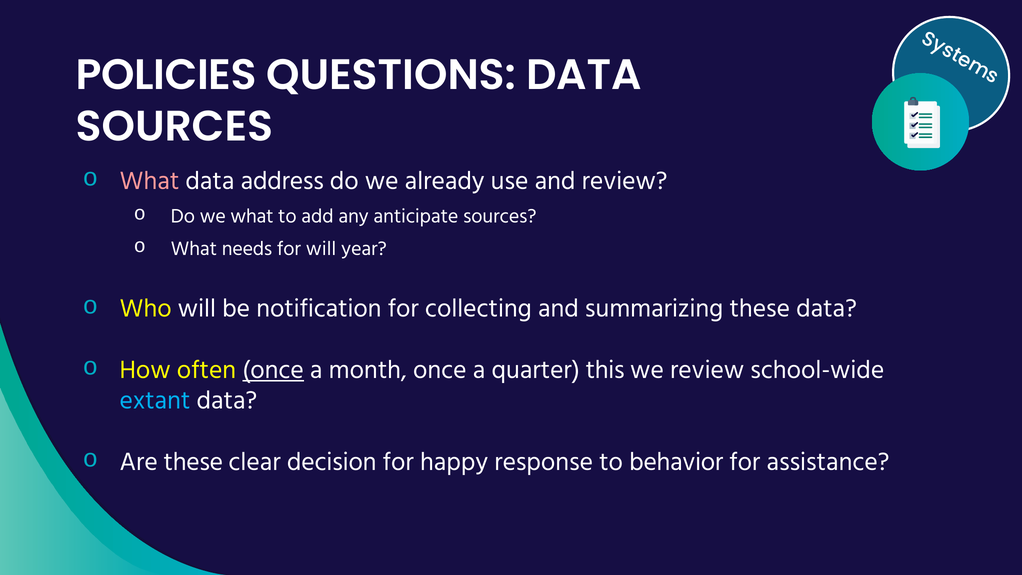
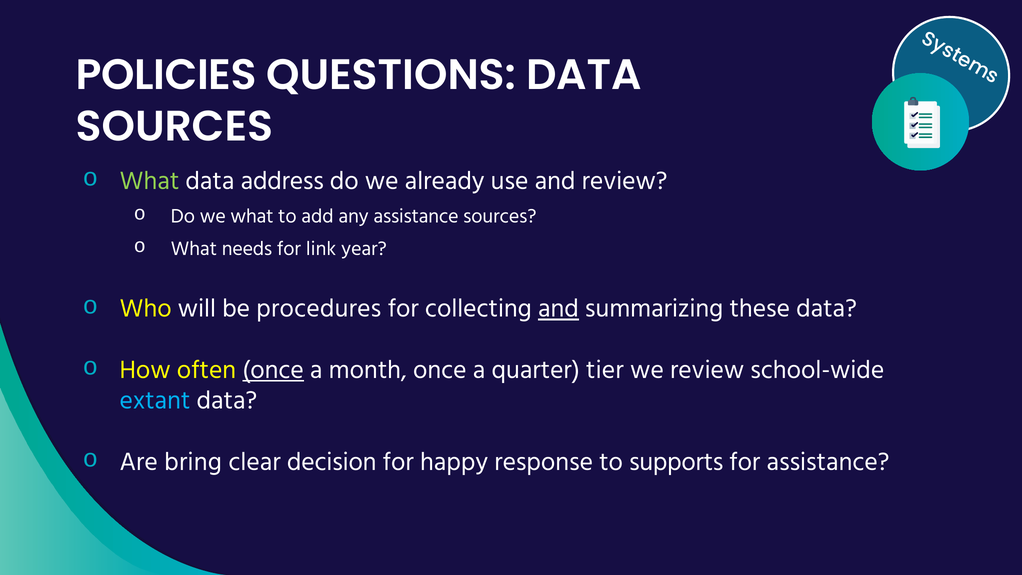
What colour: pink -> light green (150, 181)
any anticipate: anticipate -> assistance (416, 216)
for will: will -> link (321, 248)
notification: notification -> procedures (319, 308)
and underline: none -> present (558, 308)
this: this -> tier (605, 370)
Are these: these -> bring (193, 462)
behavior: behavior -> supports (676, 462)
